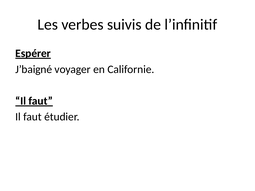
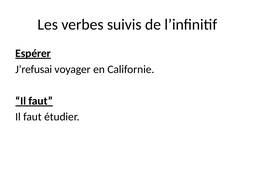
J’baigné: J’baigné -> J’refusai (34, 69)
